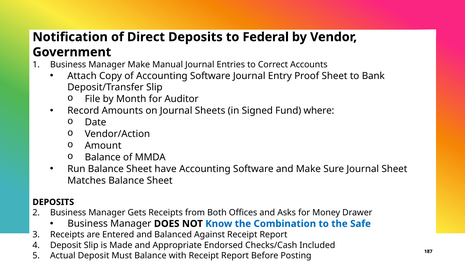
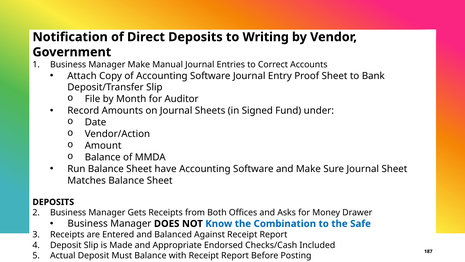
Federal: Federal -> Writing (266, 37)
where: where -> under (319, 111)
